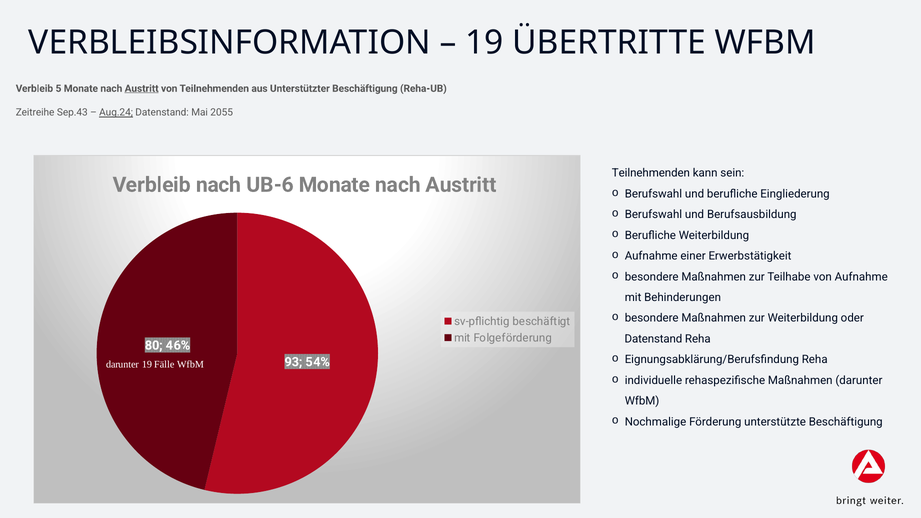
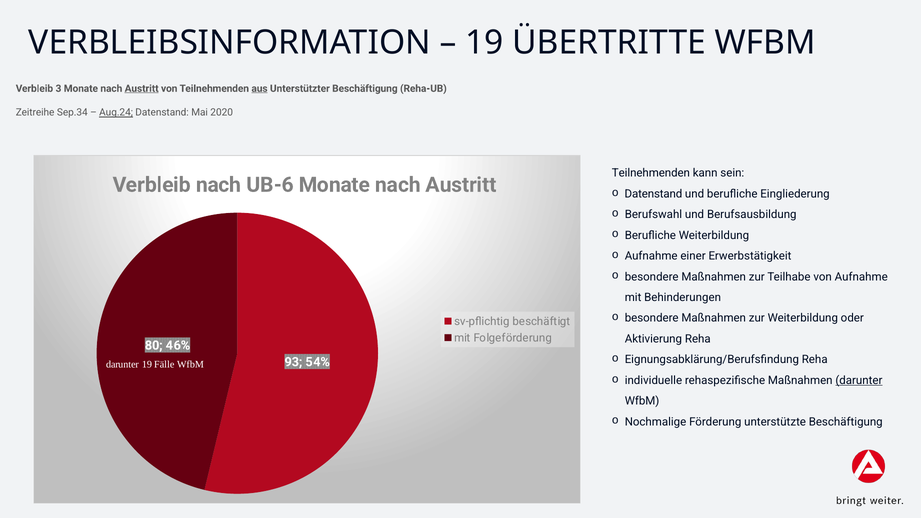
5: 5 -> 3 (58, 89)
aus underline: none -> present (260, 89)
Sep.43: Sep.43 -> Sep.34 (72, 113)
2055: 2055 -> 2020 (222, 113)
Berufswahl: Berufswahl -> Datenstand (653, 194)
Datenstand: Datenstand -> Aktivierung (653, 339)
darunter underline: none -> present (859, 380)
